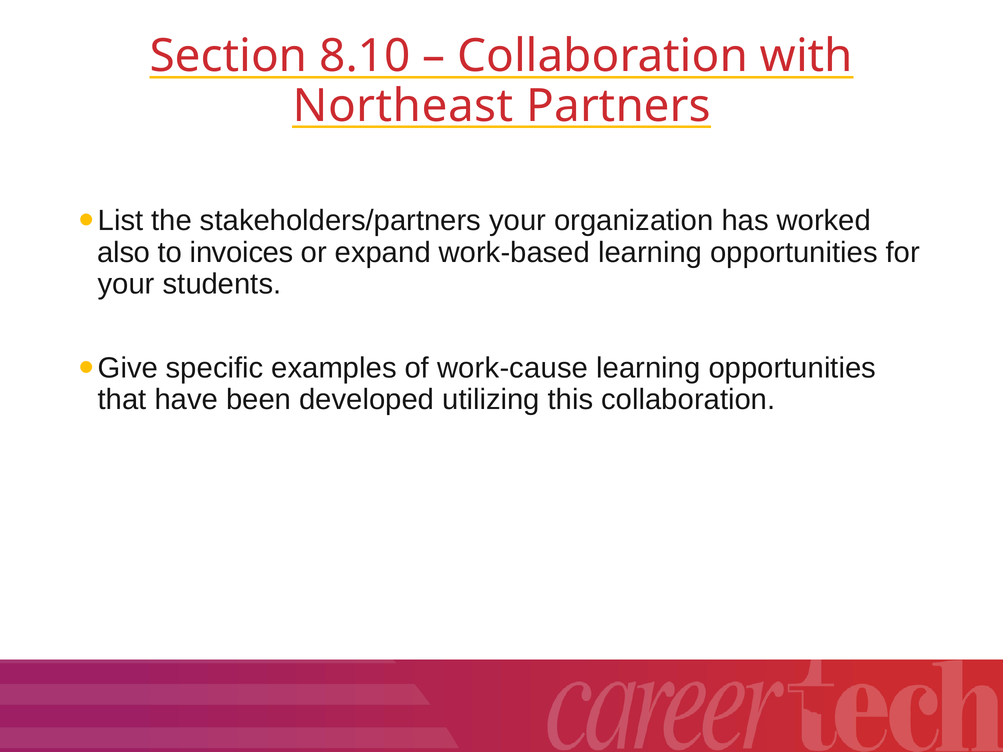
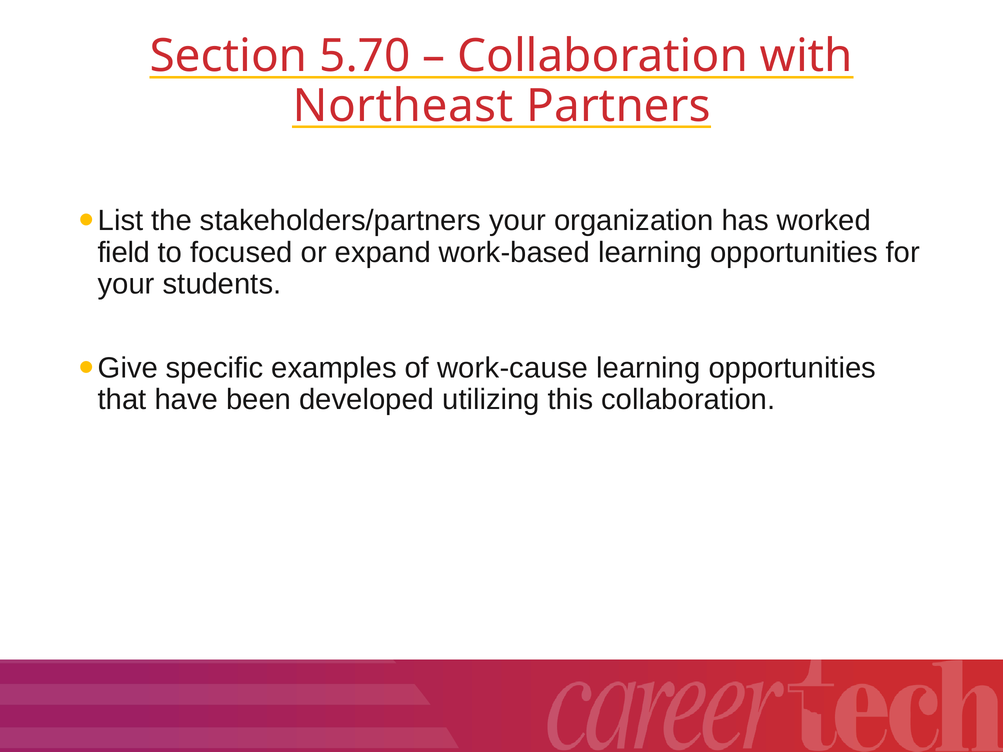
8.10: 8.10 -> 5.70 (365, 56)
also: also -> field (124, 252)
invoices: invoices -> focused (241, 252)
